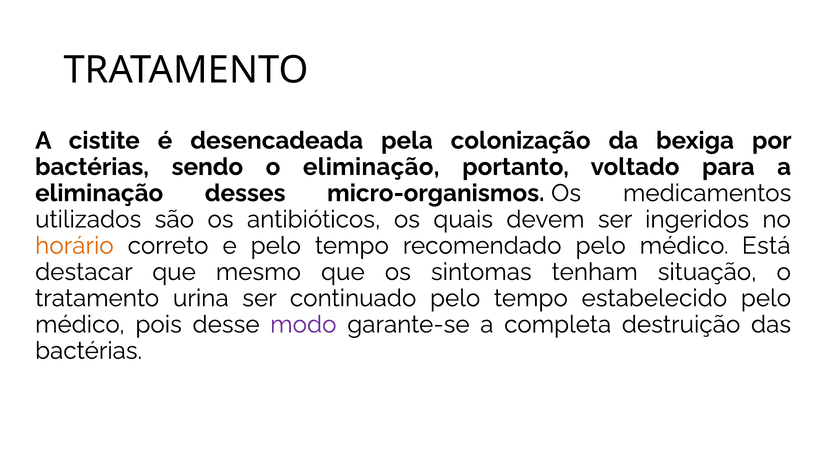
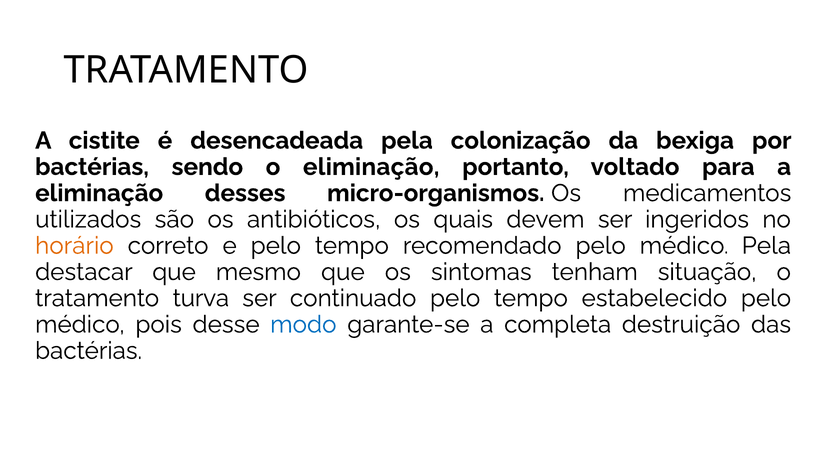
médico Está: Está -> Pela (766, 246)
urina: urina -> turva (201, 298)
modo colour: purple -> blue (303, 325)
